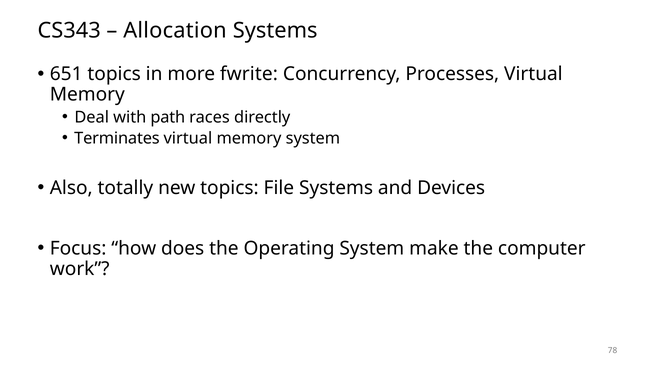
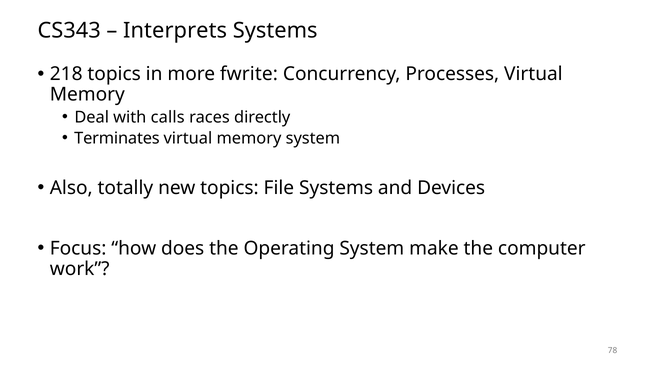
Allocation: Allocation -> Interprets (175, 31)
651: 651 -> 218 (66, 74)
path: path -> calls (168, 117)
